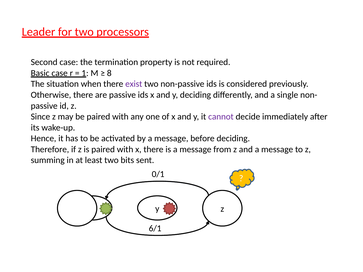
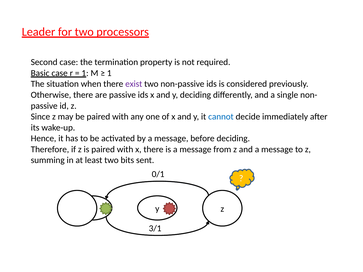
8: 8 -> 1 (109, 73)
cannot colour: purple -> blue (221, 117)
6/1: 6/1 -> 3/1 (155, 229)
